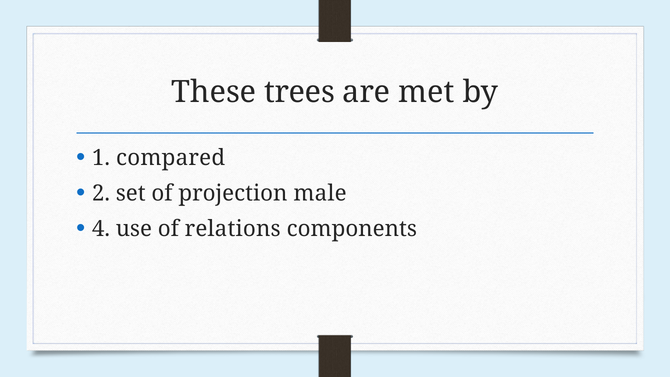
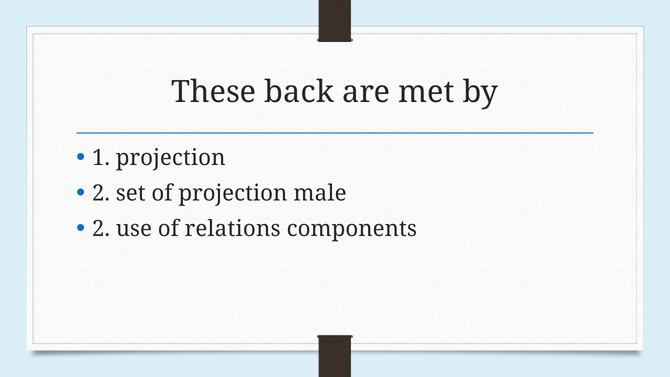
trees: trees -> back (299, 92)
1 compared: compared -> projection (171, 158)
4: 4 -> 2 (101, 229)
